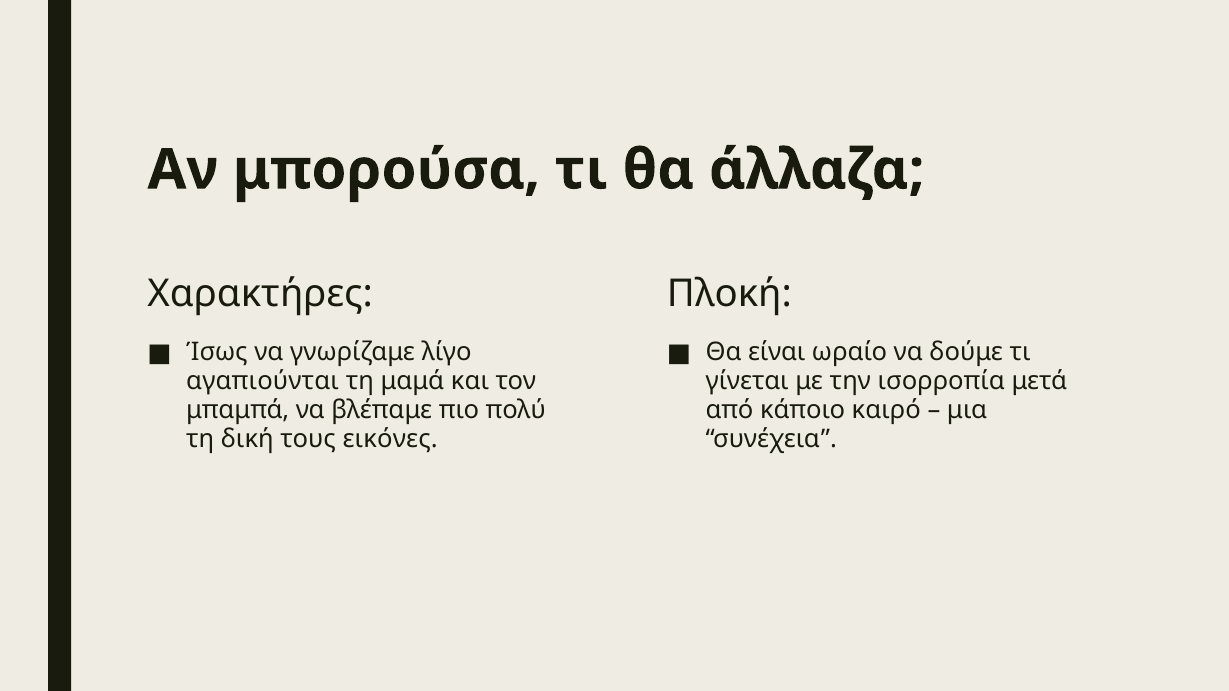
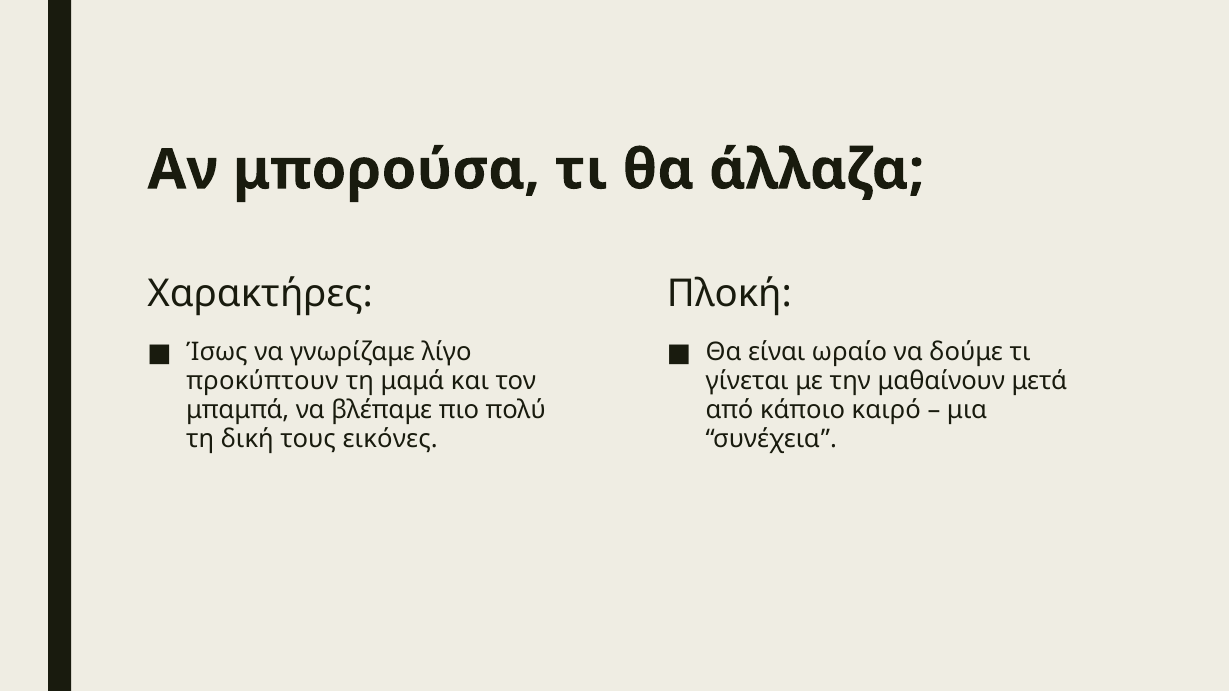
αγαπιούνται: αγαπιούνται -> προκύπτουν (263, 381)
ισορροπία: ισορροπία -> μαθαίνουν (941, 381)
